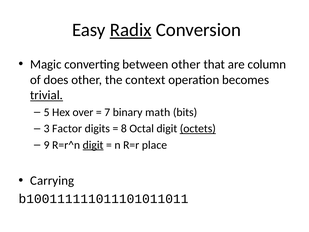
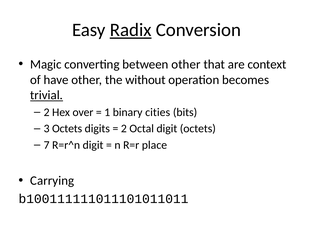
column: column -> context (267, 64)
does: does -> have (56, 80)
context: context -> without (146, 80)
5: 5 -> 2 (47, 112)
7: 7 -> 1 (107, 112)
math: math -> cities (158, 112)
3 Factor: Factor -> Octets (67, 128)
8: 8 -> 2 (124, 128)
octets underline: present -> none (198, 128)
9: 9 -> 7 (47, 145)
digit underline: present -> none (93, 145)
